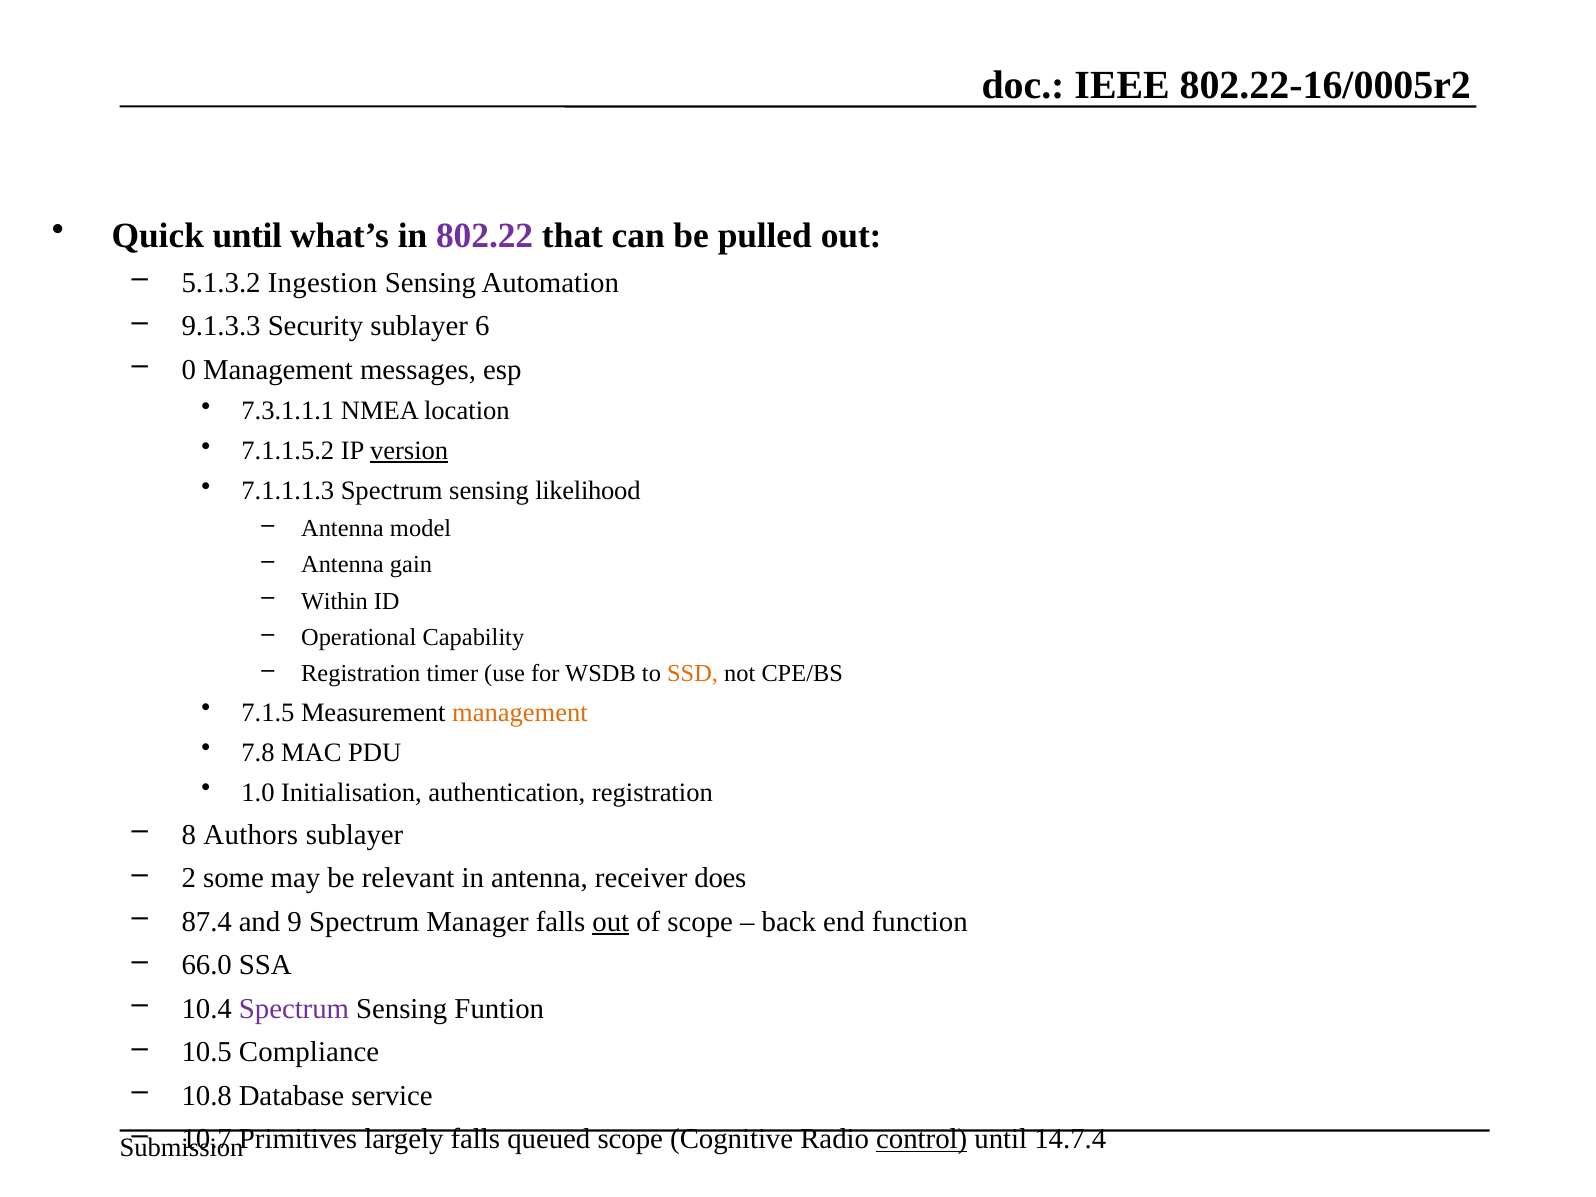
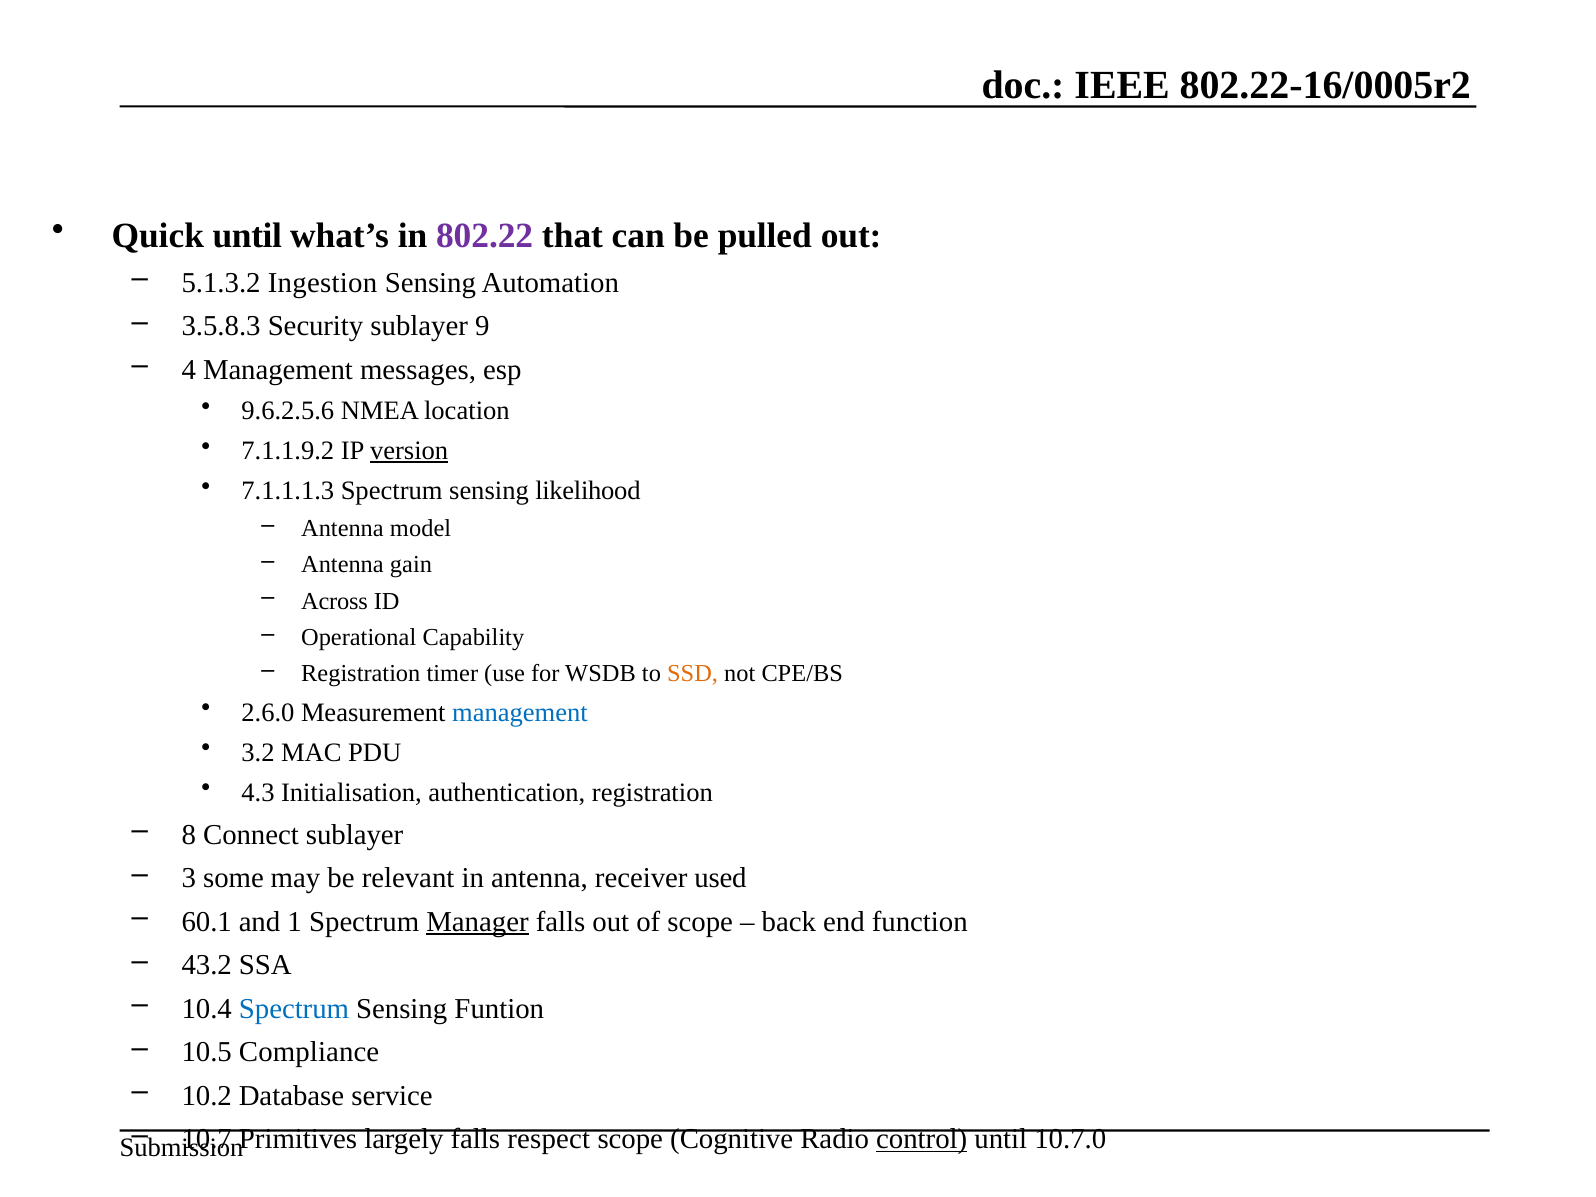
9.1.3.3: 9.1.3.3 -> 3.5.8.3 (221, 326)
6: 6 -> 9 (482, 326)
0: 0 -> 4 (189, 370)
7.3.1.1.1: 7.3.1.1.1 -> 9.6.2.5.6 (288, 411)
7.1.1.5.2: 7.1.1.5.2 -> 7.1.1.9.2 (288, 451)
Within: Within -> Across (334, 601)
7.1.5: 7.1.5 -> 2.6.0 (268, 713)
management colour: orange -> blue (520, 713)
7.8: 7.8 -> 3.2 (258, 752)
1.0: 1.0 -> 4.3 (258, 792)
Authors: Authors -> Connect (251, 835)
2: 2 -> 3 (189, 878)
does: does -> used (720, 878)
87.4: 87.4 -> 60.1 (207, 922)
9: 9 -> 1 (295, 922)
Manager underline: none -> present (477, 922)
out underline: present -> none (611, 922)
66.0: 66.0 -> 43.2 (207, 965)
Spectrum colour: purple -> blue (294, 1009)
10.8: 10.8 -> 10.2 (207, 1096)
queued: queued -> respect (549, 1139)
14.7.4: 14.7.4 -> 10.7.0 (1070, 1139)
